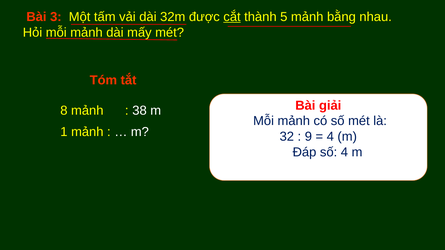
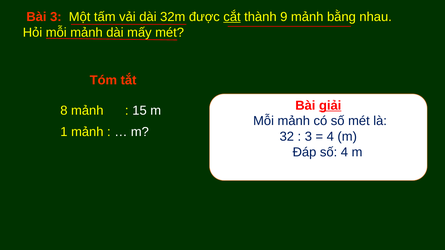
5: 5 -> 9 (284, 17)
giải underline: none -> present (330, 106)
38: 38 -> 15 (140, 111)
9: 9 -> 3 (308, 137)
